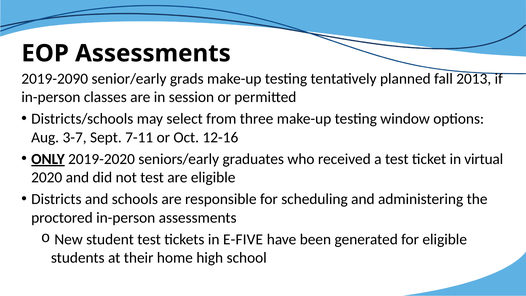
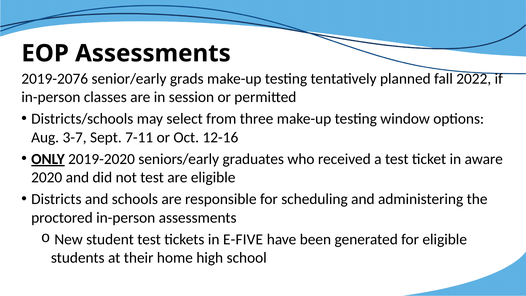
2019-2090: 2019-2090 -> 2019-2076 (55, 79)
2013: 2013 -> 2022 (474, 79)
virtual: virtual -> aware (484, 159)
